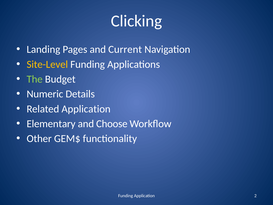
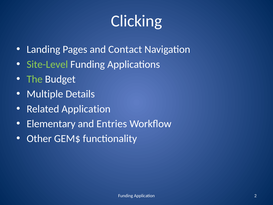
Current: Current -> Contact (125, 49)
Site-Level colour: yellow -> light green (47, 64)
Numeric: Numeric -> Multiple (45, 94)
Choose: Choose -> Entries (112, 124)
